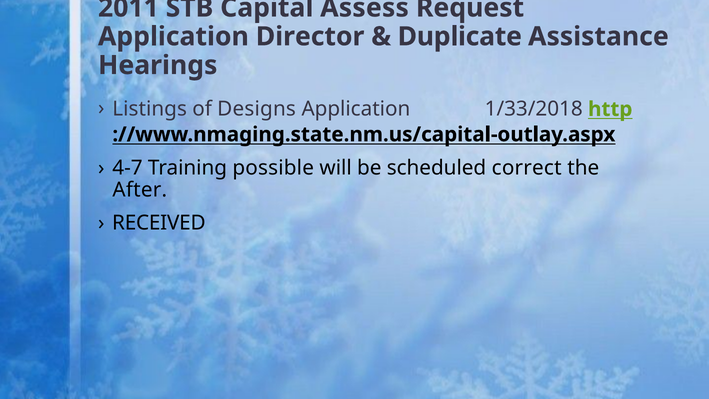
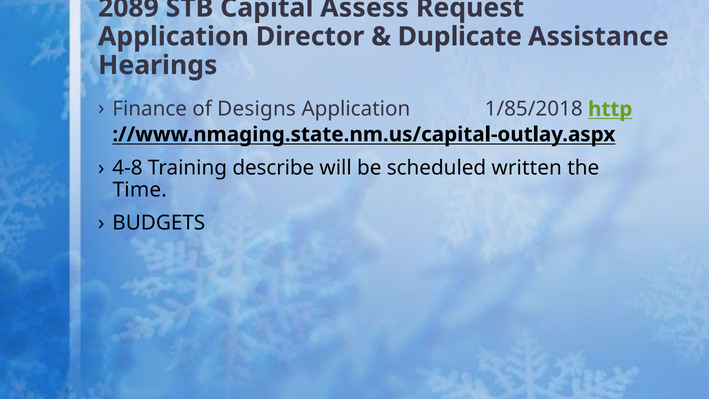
2011: 2011 -> 2089 (128, 8)
Listings: Listings -> Finance (150, 109)
1/33/2018: 1/33/2018 -> 1/85/2018 (534, 109)
4-7: 4-7 -> 4-8 (128, 168)
possible: possible -> describe (273, 168)
correct: correct -> written (527, 168)
After: After -> Time (140, 190)
RECEIVED: RECEIVED -> BUDGETS (159, 223)
